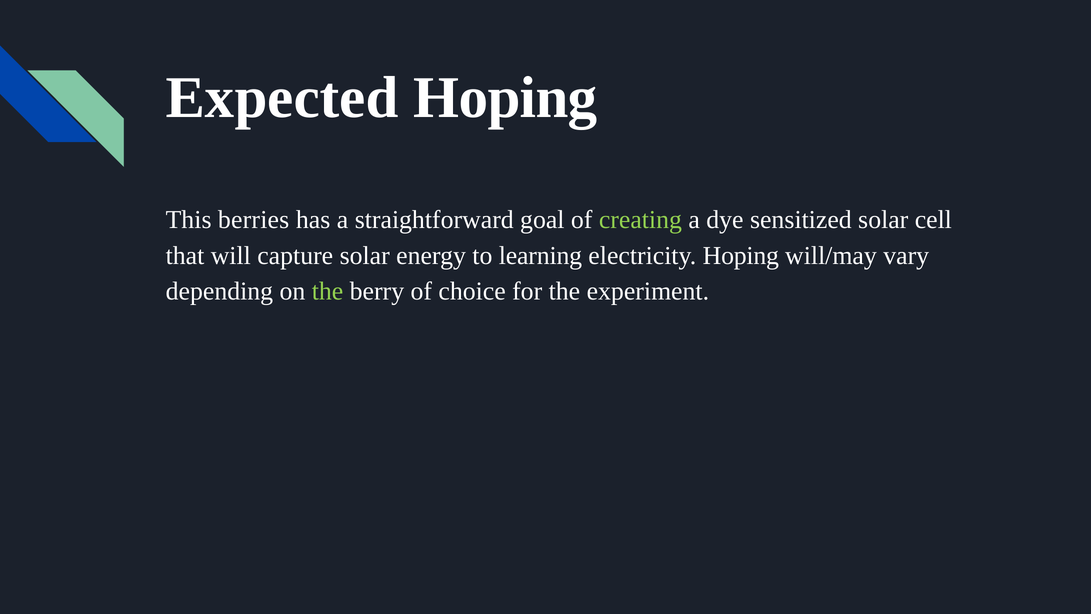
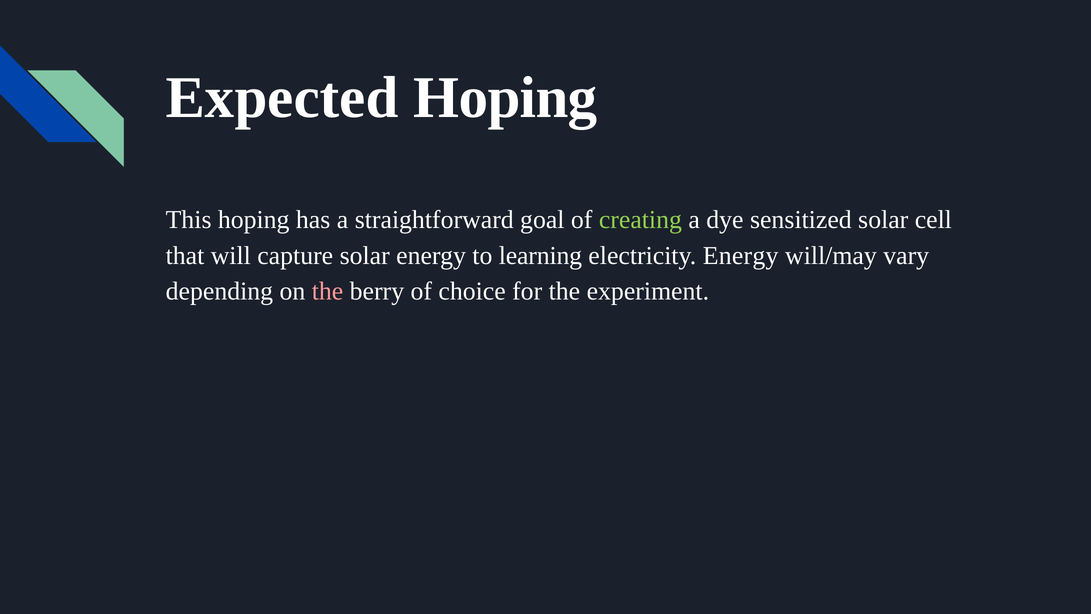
This berries: berries -> hoping (254, 220)
electricity Hoping: Hoping -> Energy (741, 255)
the colour: light green -> pink (327, 291)
